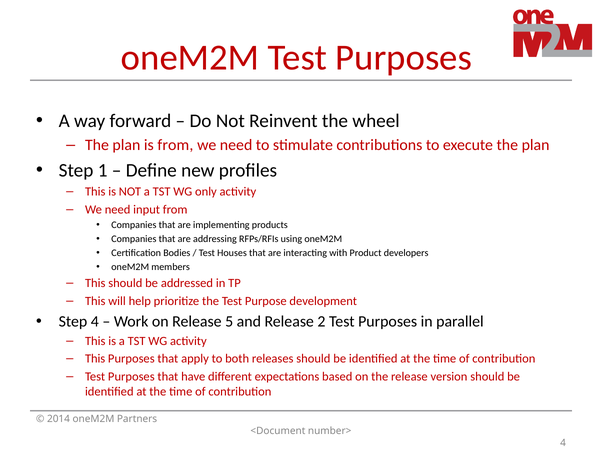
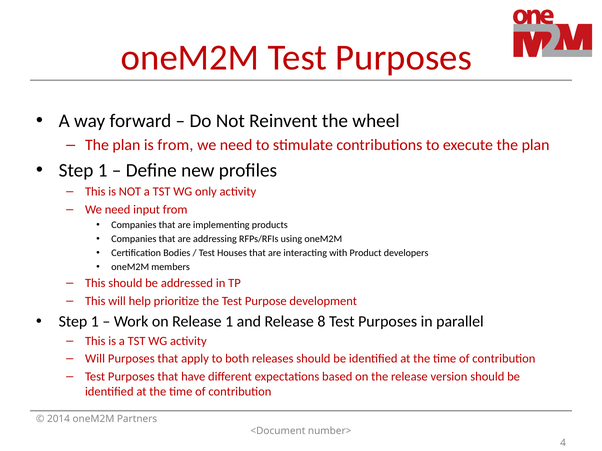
4: 4 -> 1 (95, 322)
Release 5: 5 -> 1 (229, 322)
2: 2 -> 8 (322, 322)
This: This -> Will (95, 359)
